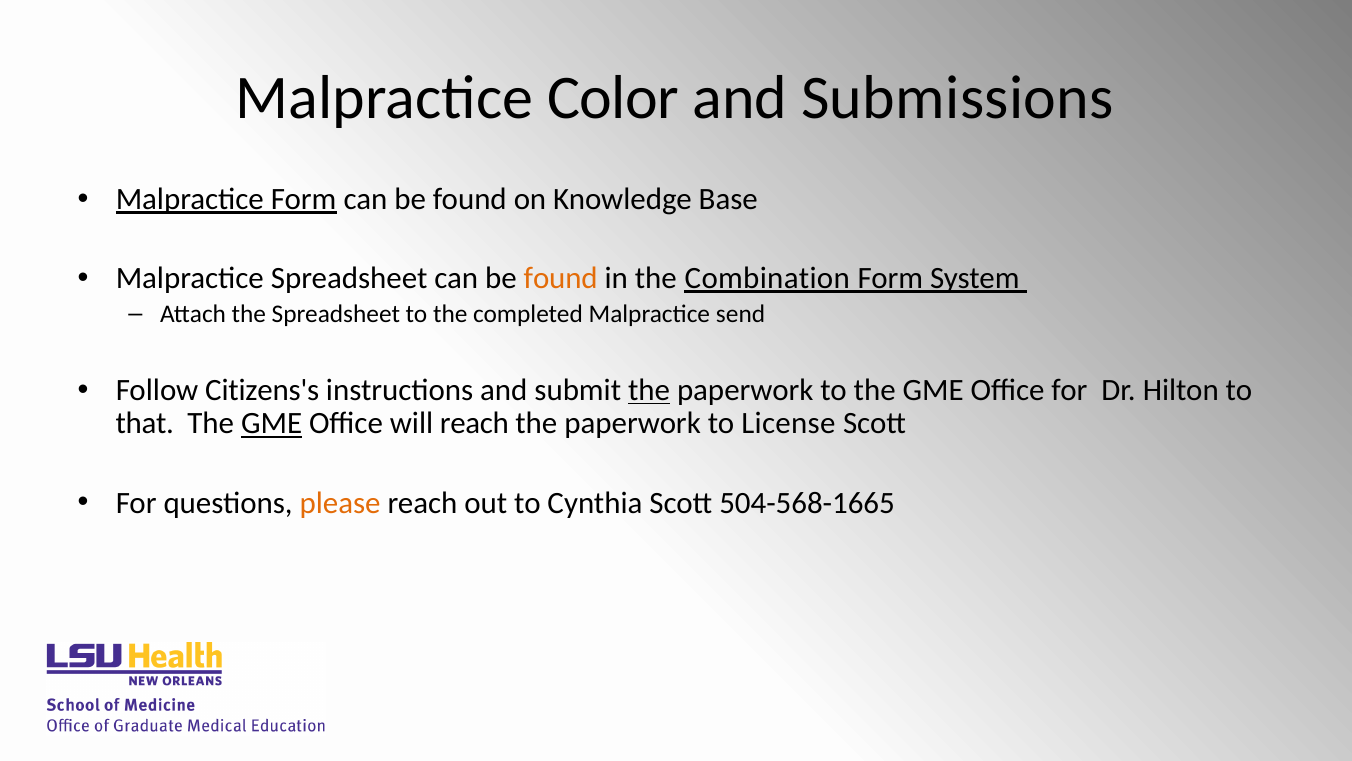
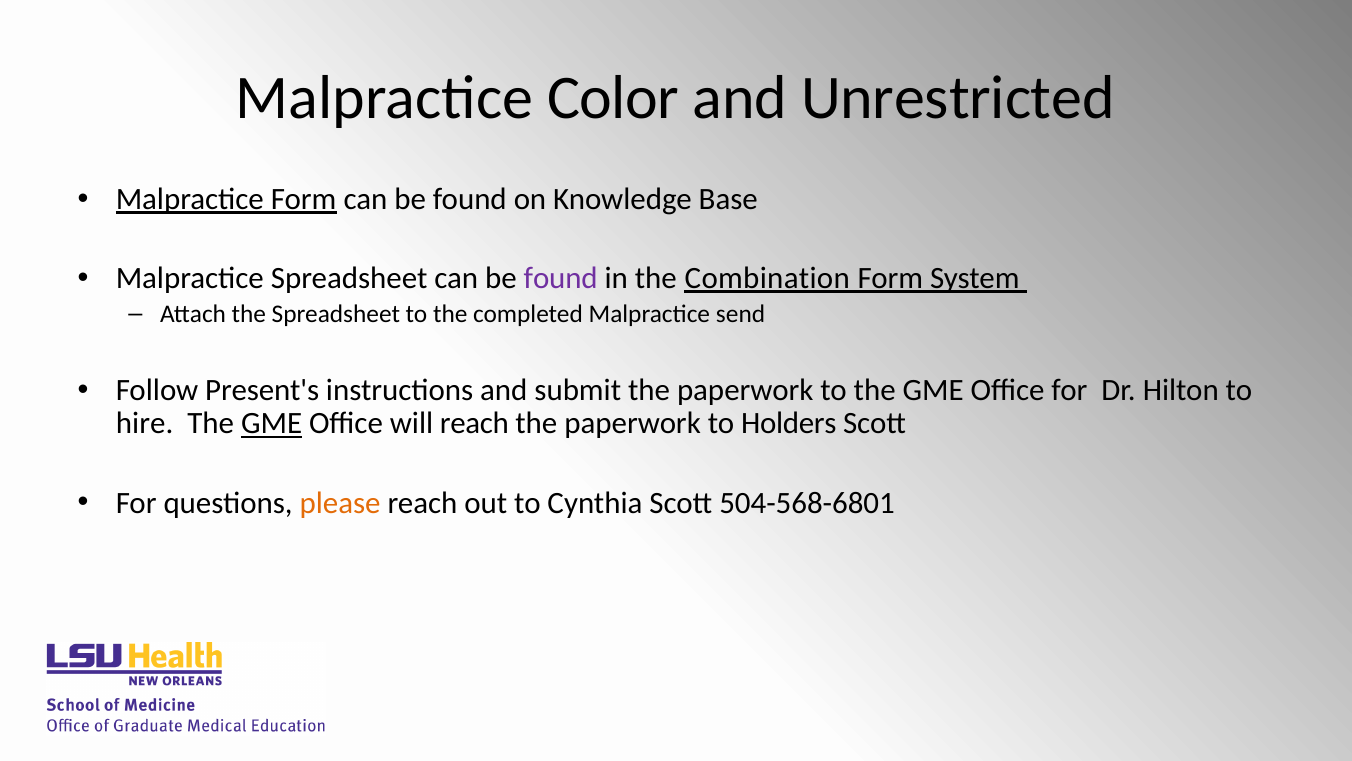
Submissions: Submissions -> Unrestricted (958, 98)
found colour: orange -> purple (561, 278)
Citizens's: Citizens's -> Present's (262, 390)
the underline: present -> none (649, 390)
that: that -> hire (145, 423)
License: License -> Holders (789, 423)
504-568-1665: 504-568-1665 -> 504-568-6801 (807, 503)
